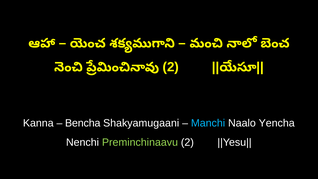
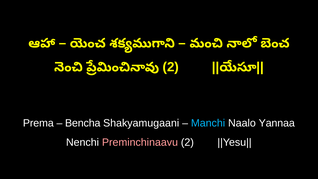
Kanna: Kanna -> Prema (38, 123)
Yencha: Yencha -> Yannaa (277, 123)
Preminchinaavu colour: light green -> pink (140, 142)
